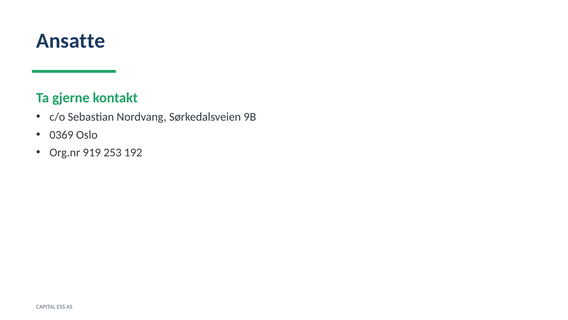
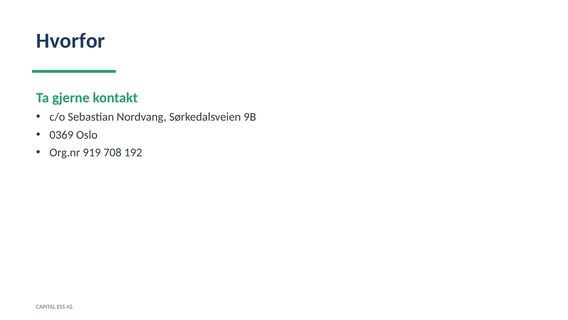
Ansatte: Ansatte -> Hvorfor (71, 41)
253: 253 -> 708 (113, 152)
